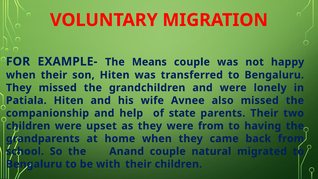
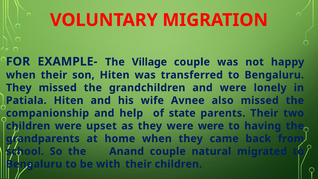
Means: Means -> Village (149, 62)
were from: from -> were (211, 126)
